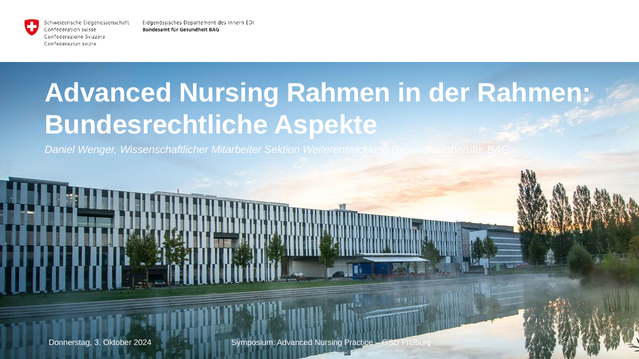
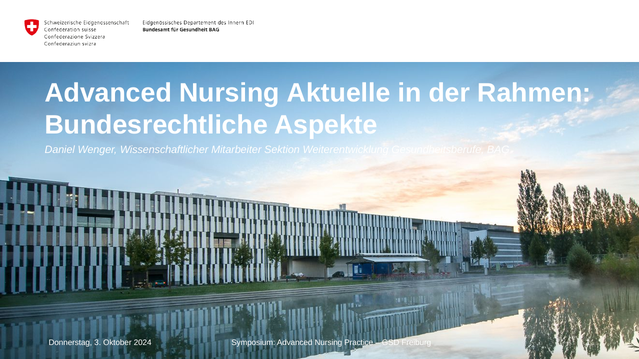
Nursing Rahmen: Rahmen -> Aktuelle (339, 93)
